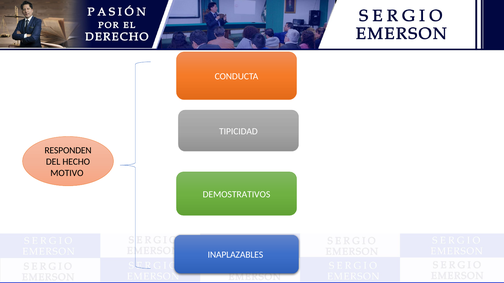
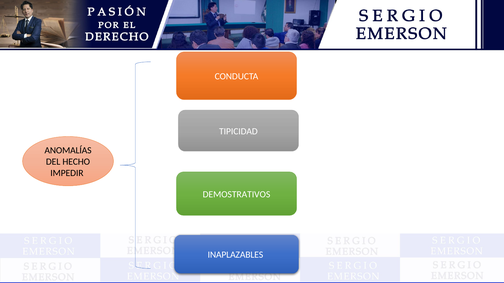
RESPONDEN: RESPONDEN -> ANOMALÍAS (68, 151)
MOTIVO: MOTIVO -> IMPEDIR (67, 173)
